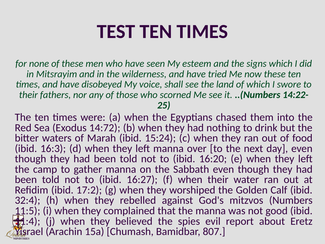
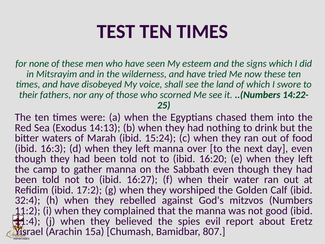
14:72: 14:72 -> 14:13 (105, 128)
11:5: 11:5 -> 11:2 (28, 211)
